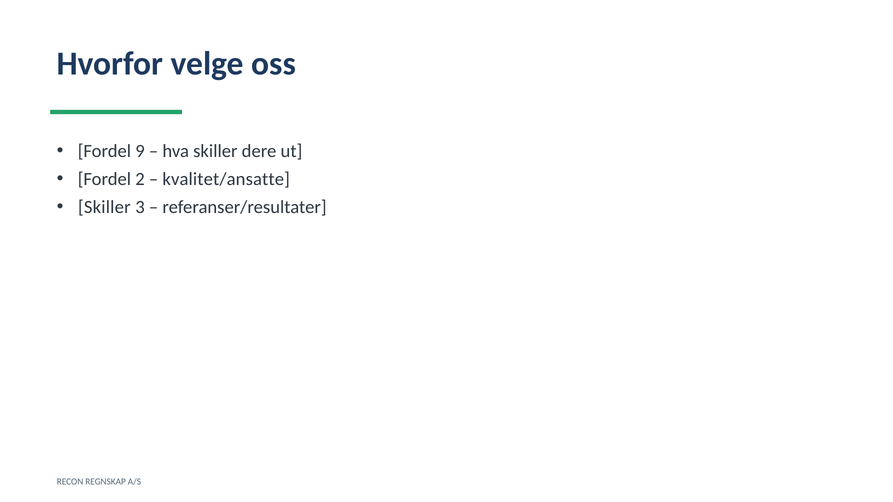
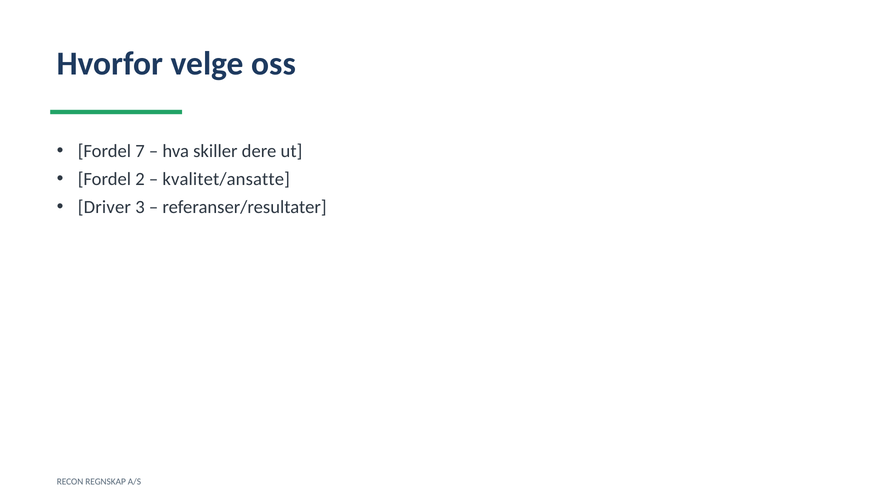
9: 9 -> 7 (140, 151)
Skiller: Skiller -> Driver (104, 207)
